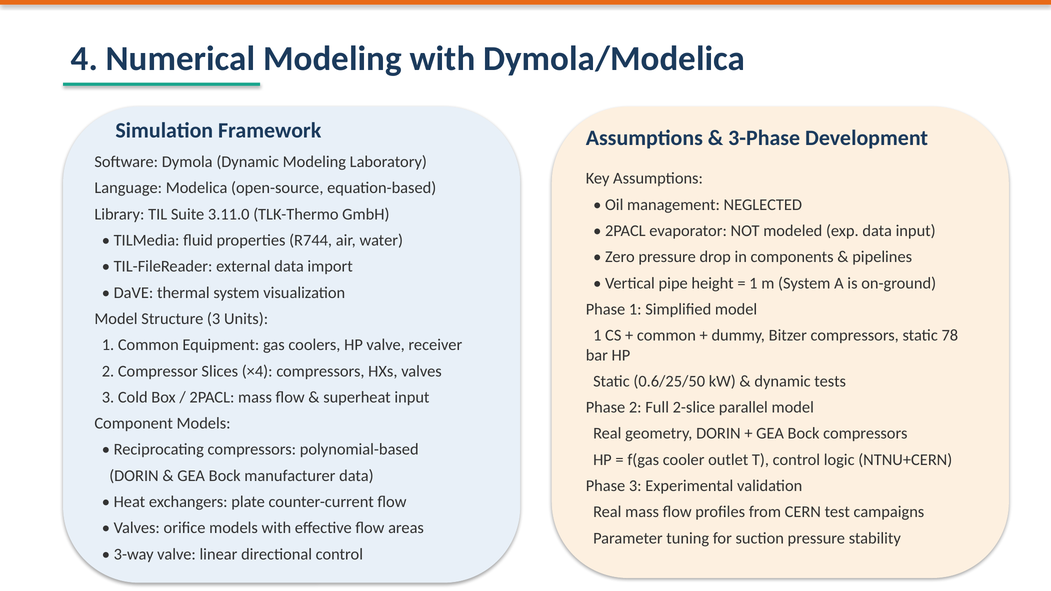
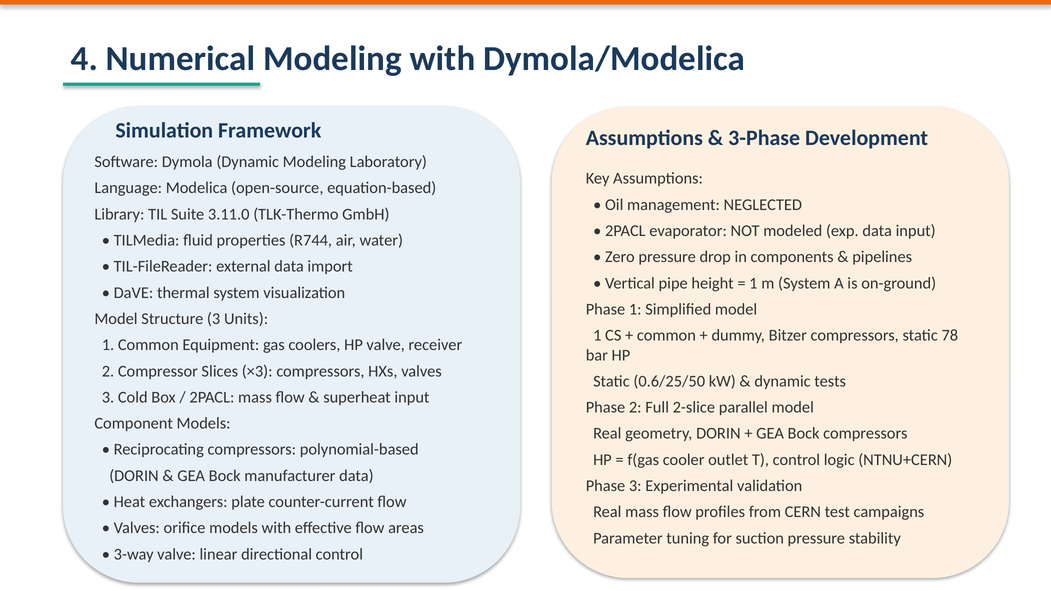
×4: ×4 -> ×3 (257, 371)
